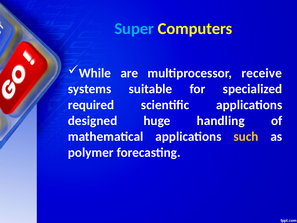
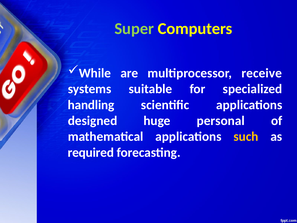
Super colour: light blue -> light green (134, 29)
required: required -> handling (91, 105)
handling: handling -> personal (221, 121)
polymer: polymer -> required (91, 152)
